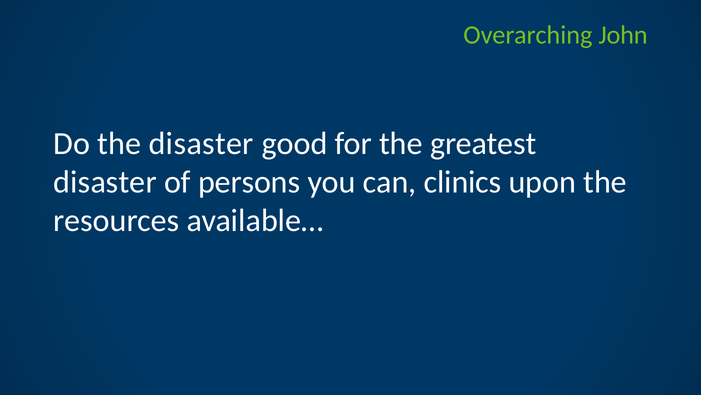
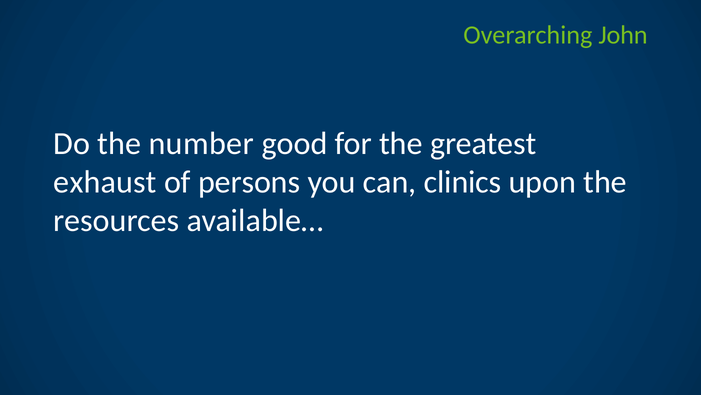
the disaster: disaster -> number (201, 143)
disaster: disaster -> exhaust (105, 182)
